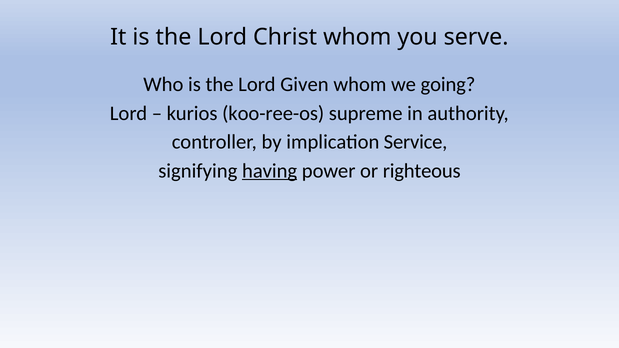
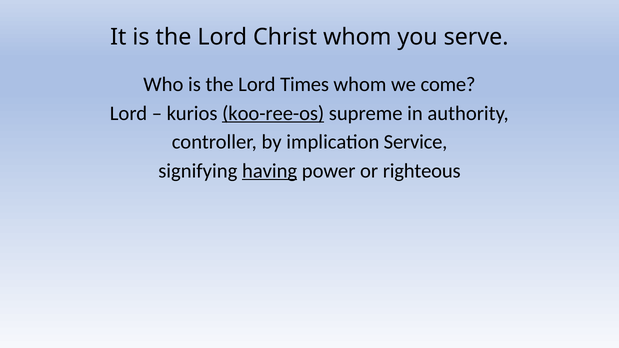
Given: Given -> Times (305, 85)
going: going -> come (448, 85)
koo-ree-os underline: none -> present (273, 113)
